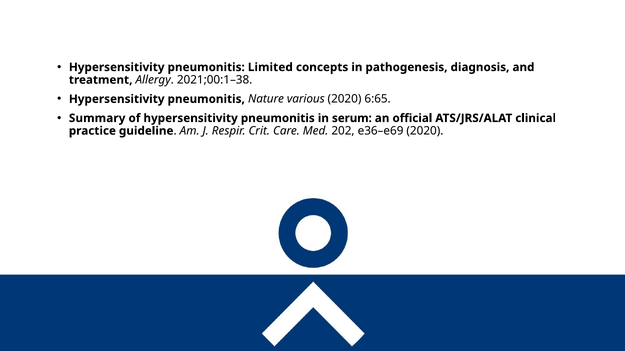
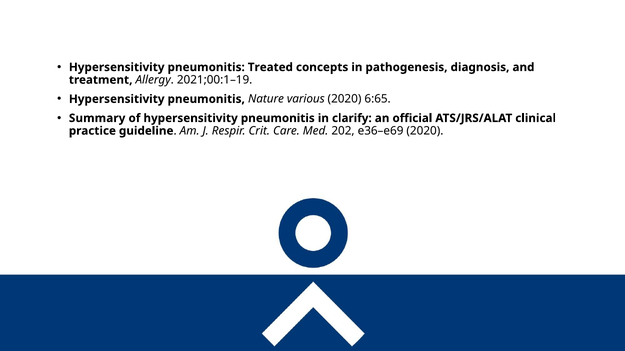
Limited: Limited -> Treated (270, 67)
2021;00:1–38: 2021;00:1–38 -> 2021;00:1–19 (215, 80)
serum: serum -> clarify (352, 118)
